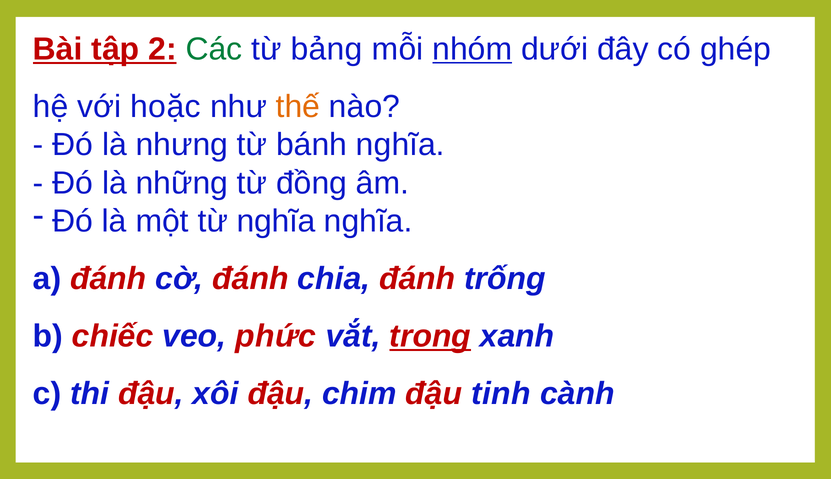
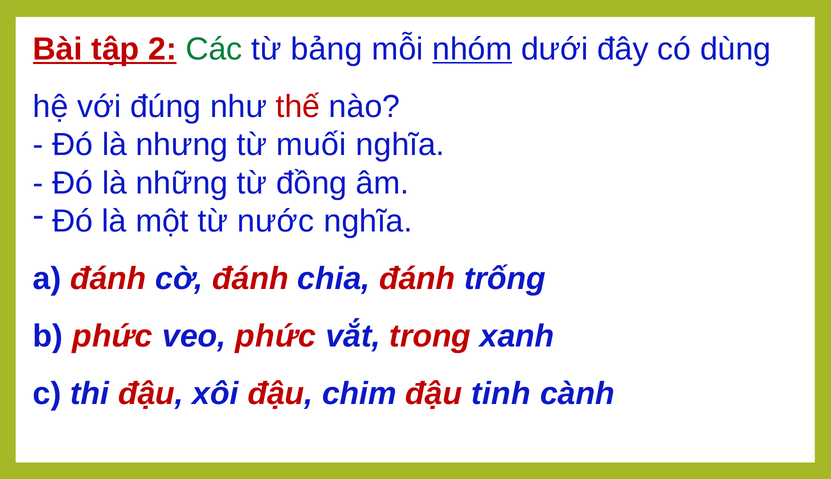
ghép: ghép -> dùng (736, 49)
hoặc: hoặc -> đúng (166, 107)
thế colour: orange -> red (298, 107)
bánh: bánh -> muối (311, 145)
từ nghĩa: nghĩa -> nước (276, 222)
b chiếc: chiếc -> phức (112, 337)
trong underline: present -> none (430, 337)
